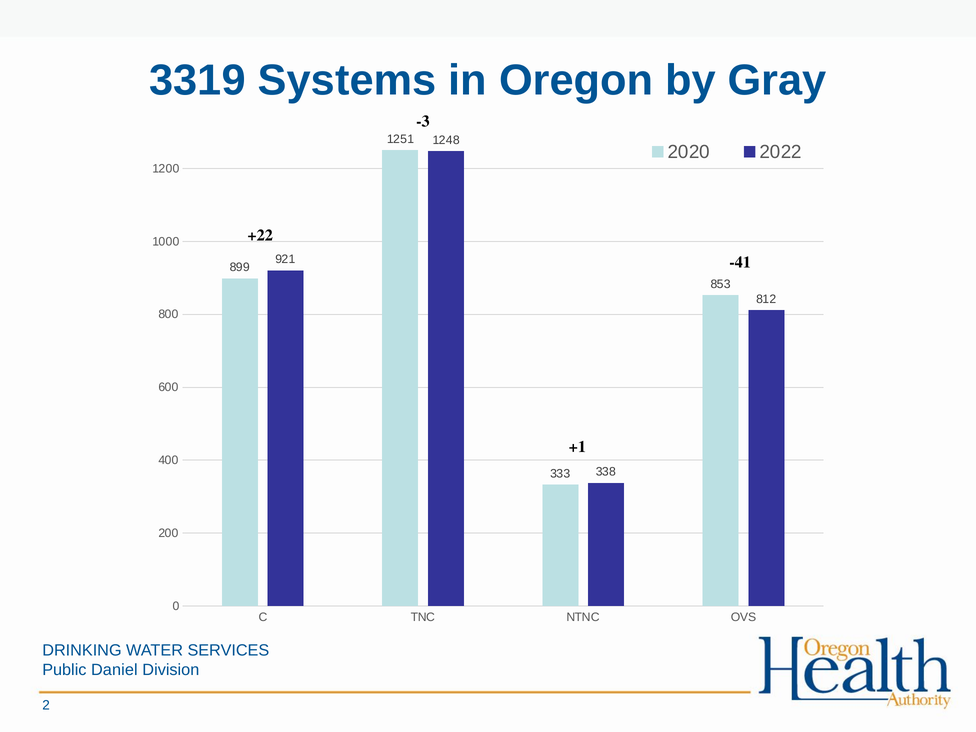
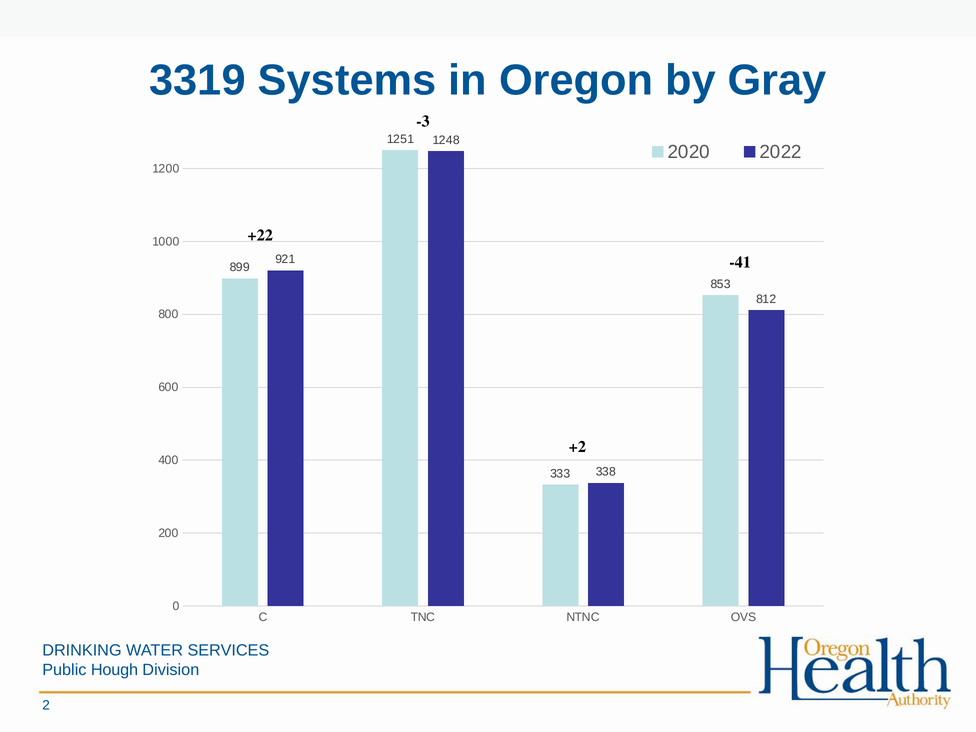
+1: +1 -> +2 (577, 447)
Daniel: Daniel -> Hough (115, 670)
